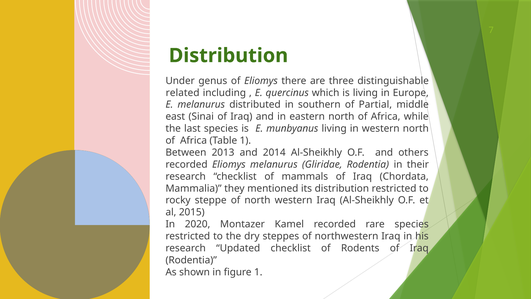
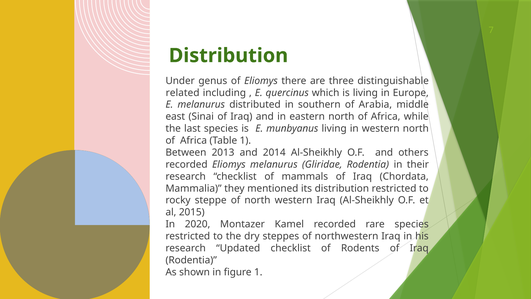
Partial: Partial -> Arabia (375, 105)
